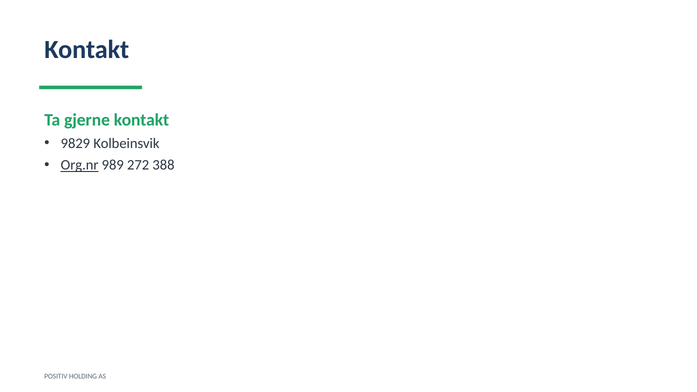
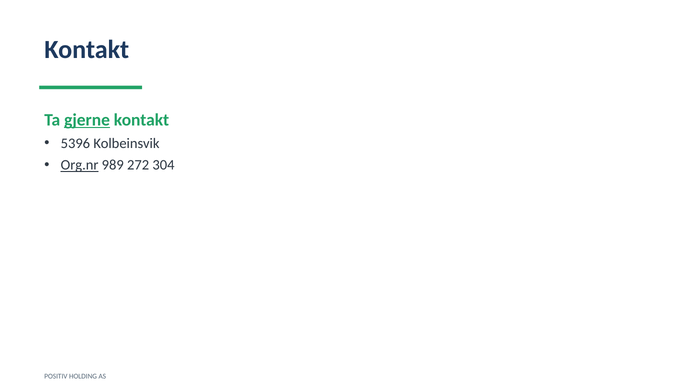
gjerne underline: none -> present (87, 120)
9829: 9829 -> 5396 (75, 143)
388: 388 -> 304 (163, 165)
